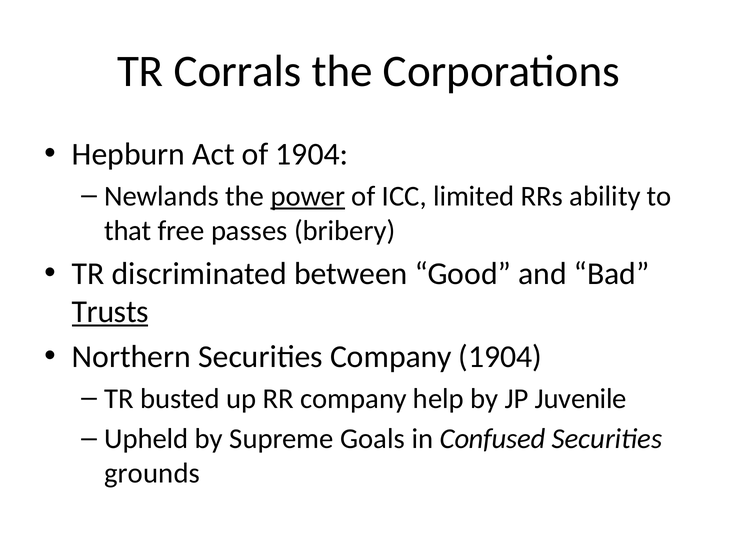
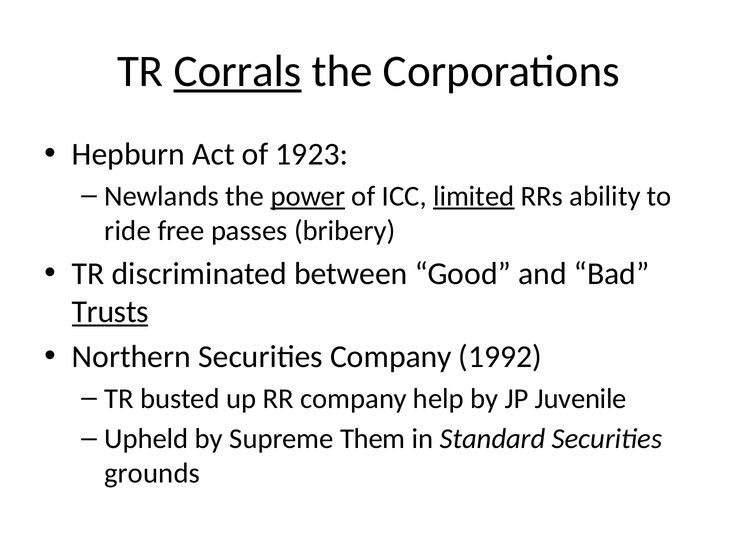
Corrals underline: none -> present (238, 71)
of 1904: 1904 -> 1923 (312, 154)
limited underline: none -> present (474, 196)
that: that -> ride (128, 230)
Company 1904: 1904 -> 1992 (500, 356)
Goals: Goals -> Them (373, 438)
Confused: Confused -> Standard (493, 438)
